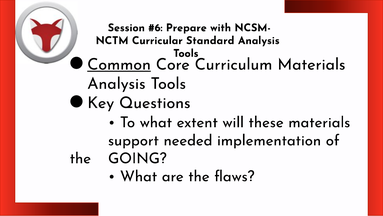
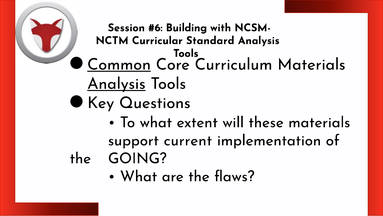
Prepare: Prepare -> Building (186, 28)
Analysis underline: none -> present (116, 83)
needed: needed -> current (188, 140)
